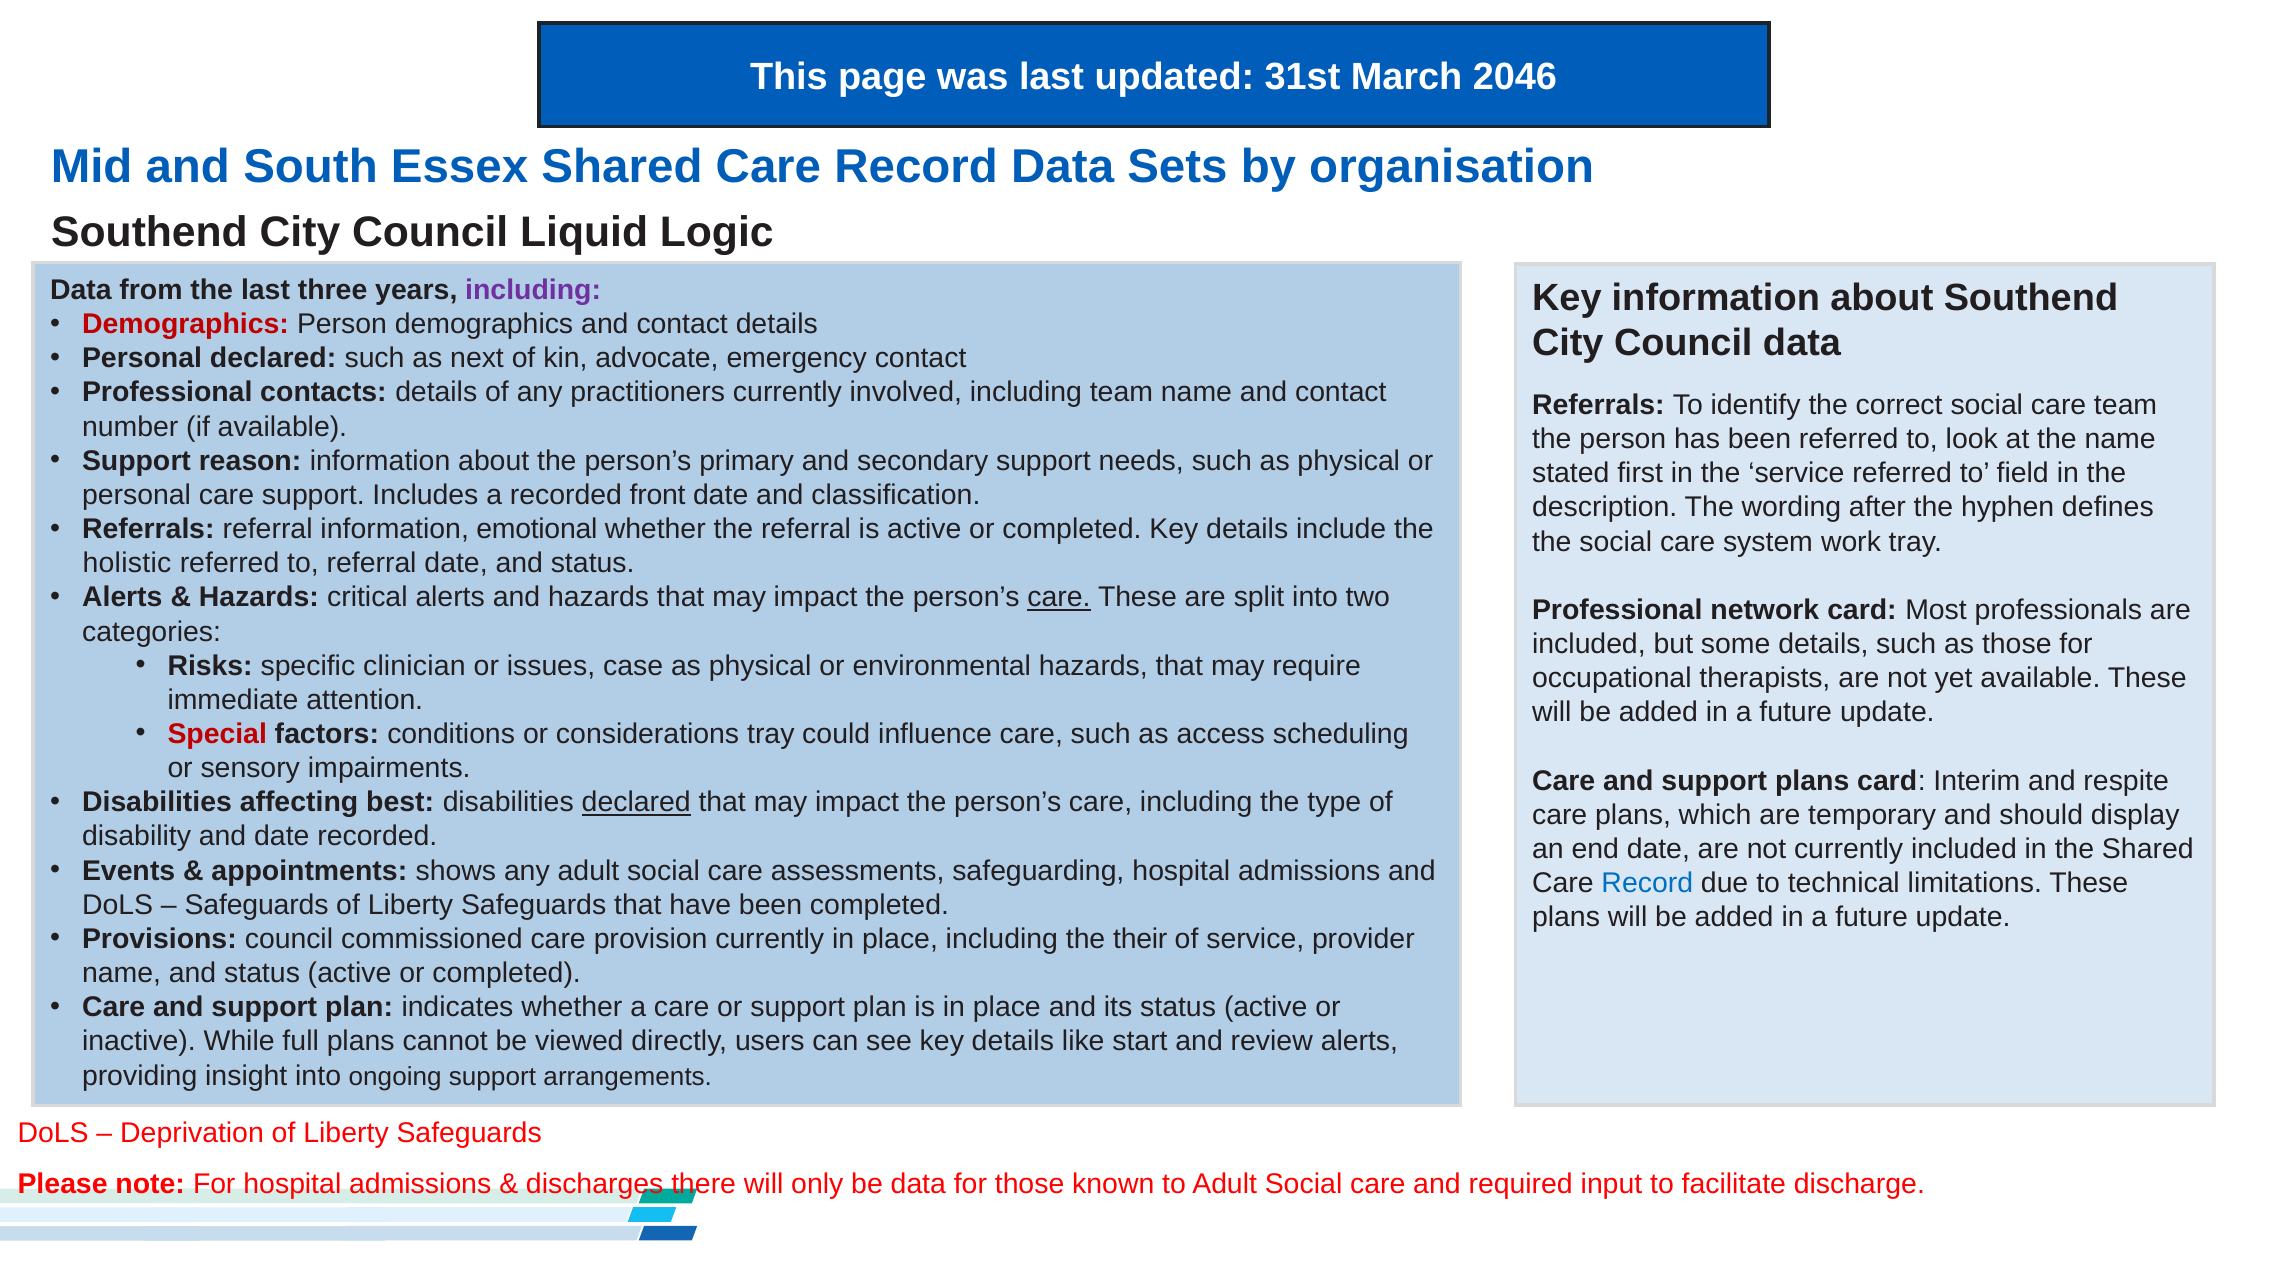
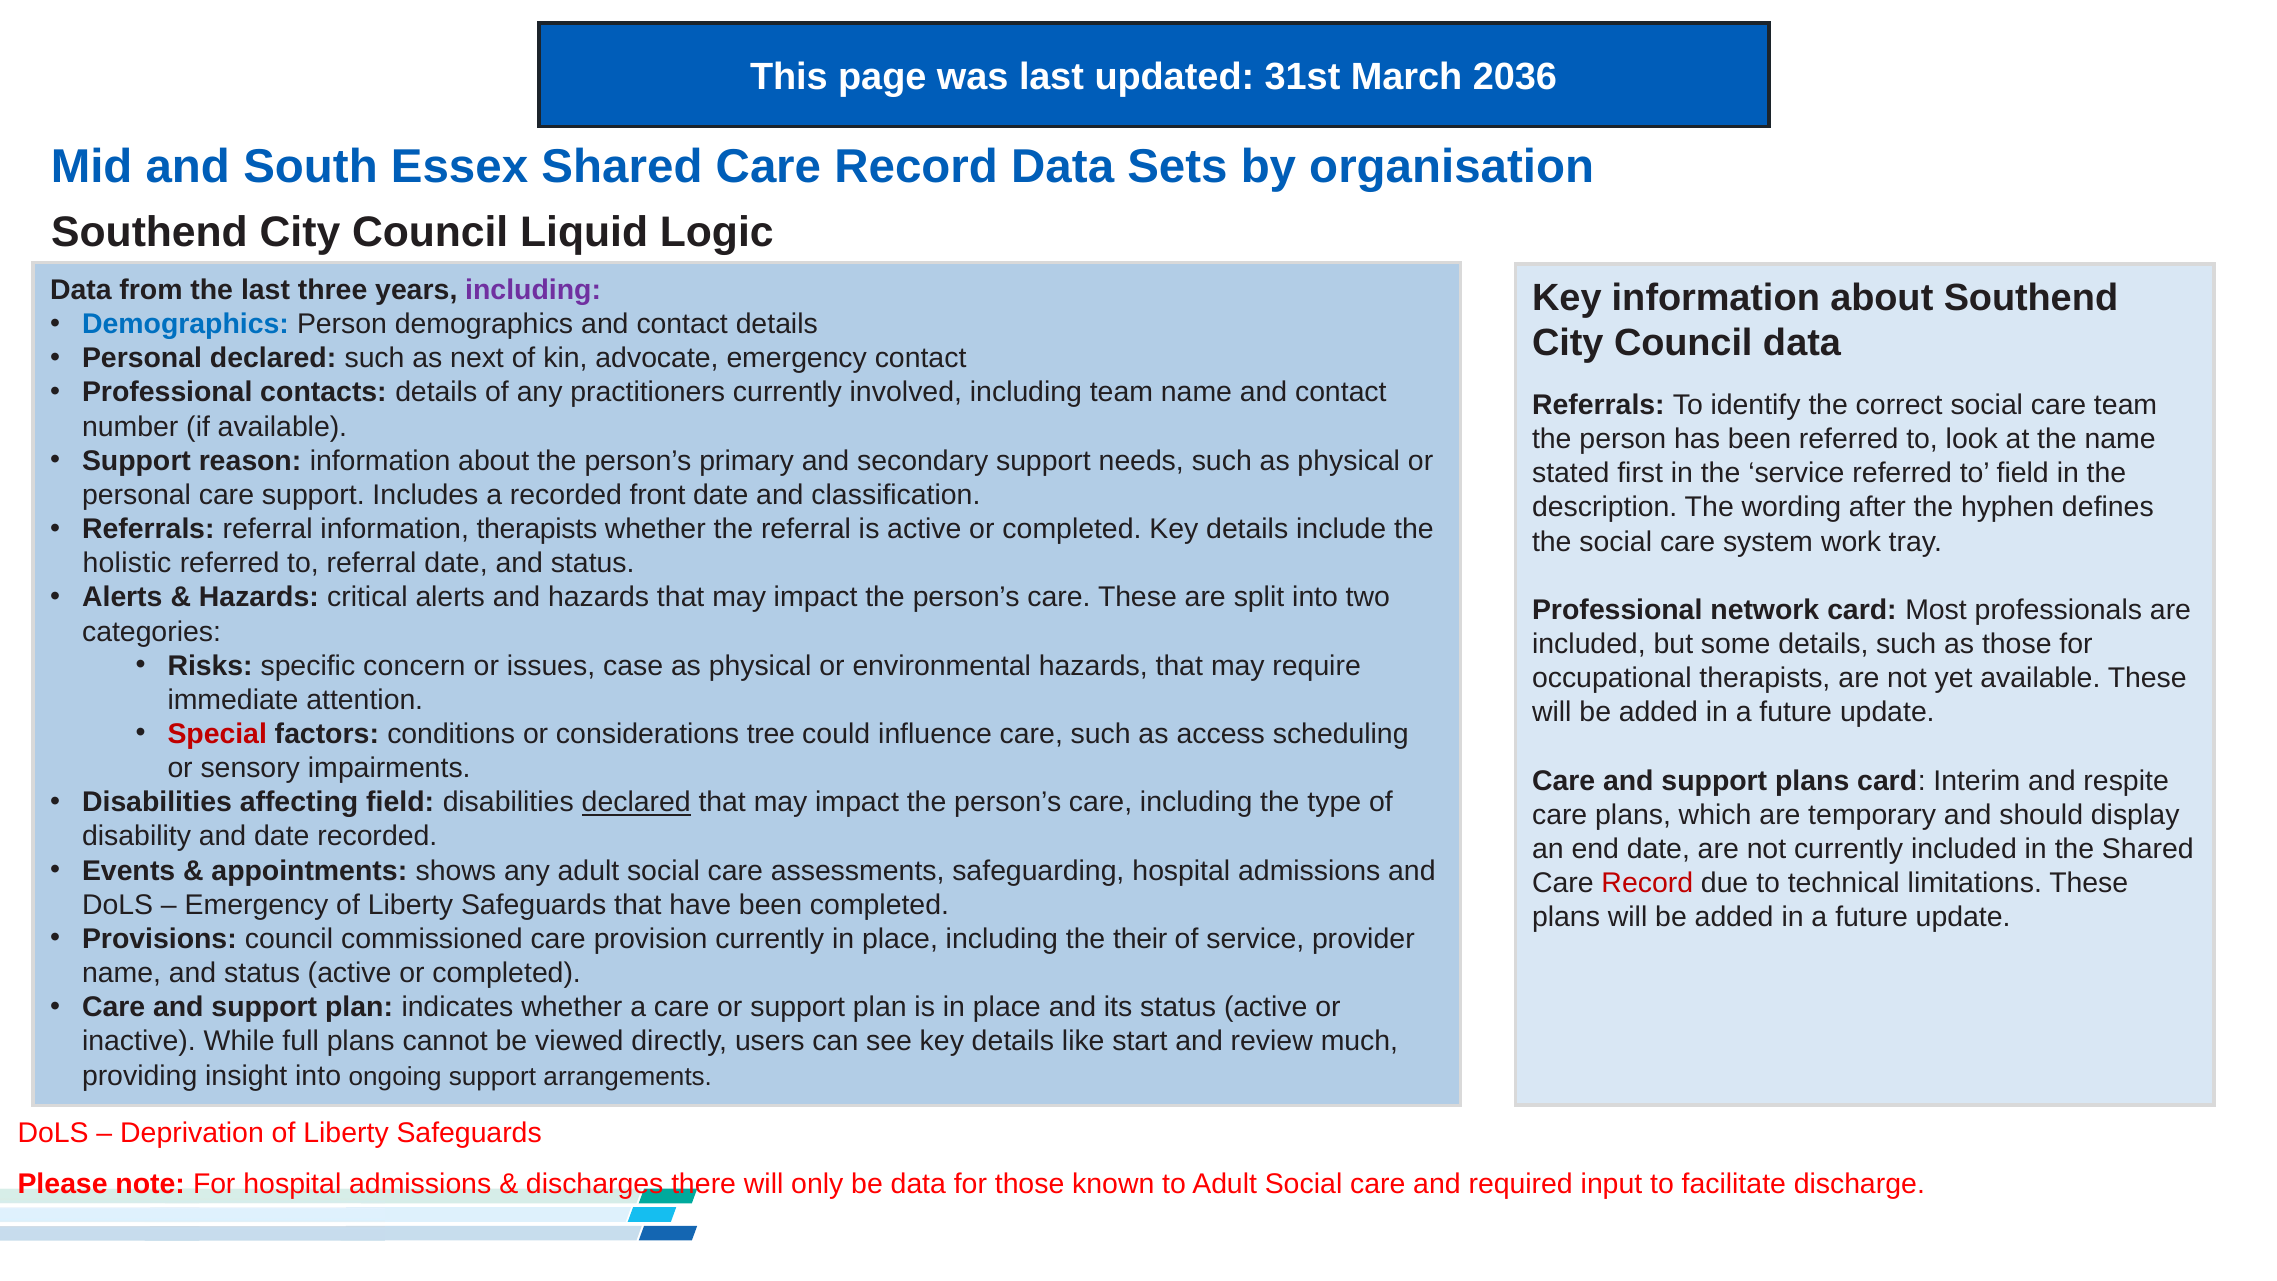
2046: 2046 -> 2036 (1515, 77)
Demographics colour: red -> blue (185, 324)
information emotional: emotional -> therapists (537, 529)
care underline: present -> none (1059, 597)
clinician: clinician -> concern (414, 666)
considerations tray: tray -> tree (771, 734)
affecting best: best -> field (400, 802)
Record colour: blue -> red (1647, 883)
Safeguards: Safeguards -> Emergency (257, 905)
review alerts: alerts -> much (1359, 1041)
